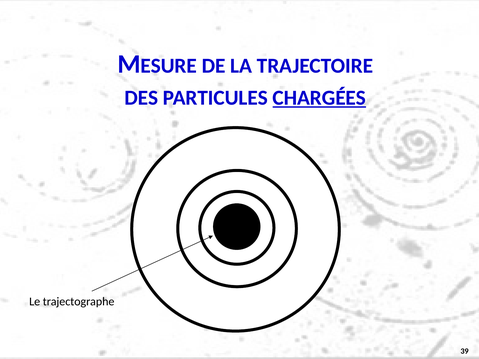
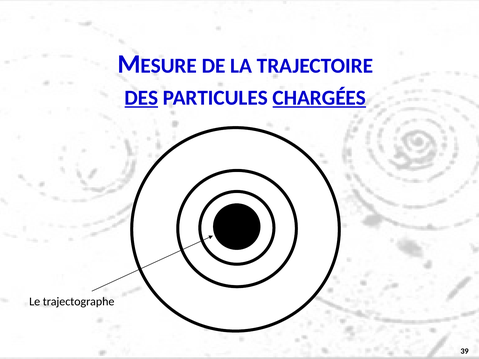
DES underline: none -> present (141, 98)
